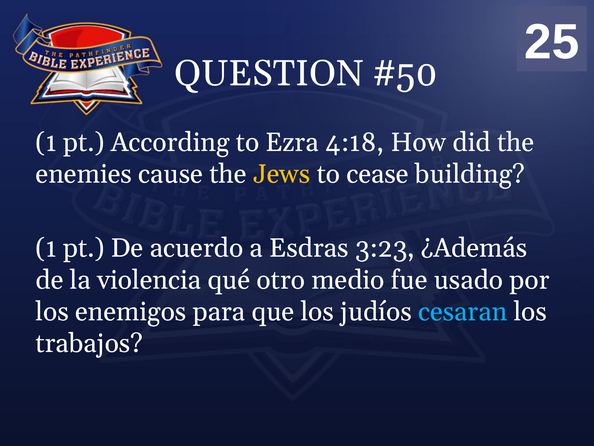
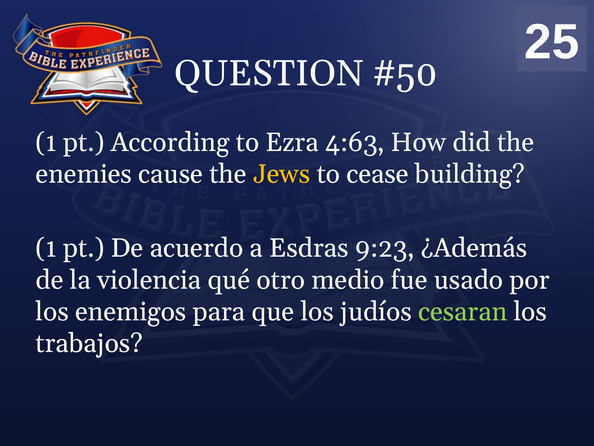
4:18: 4:18 -> 4:63 (355, 142)
3:23: 3:23 -> 9:23 (385, 248)
cesaran colour: light blue -> light green (463, 311)
